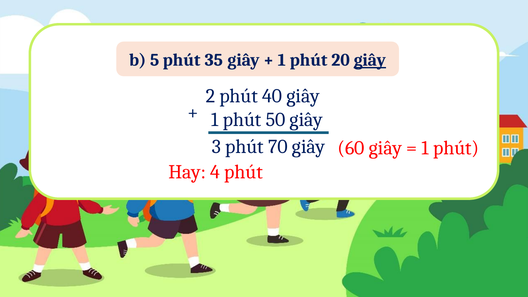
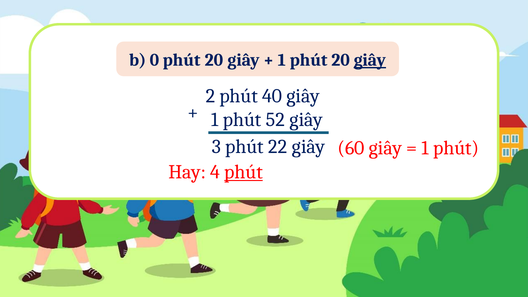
5: 5 -> 0 (155, 60)
35: 35 -> 20 (214, 60)
50: 50 -> 52 (275, 120)
70: 70 -> 22 (278, 146)
phút underline: none -> present (244, 172)
